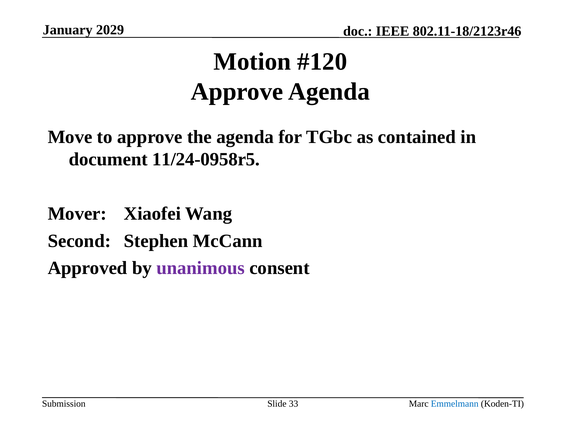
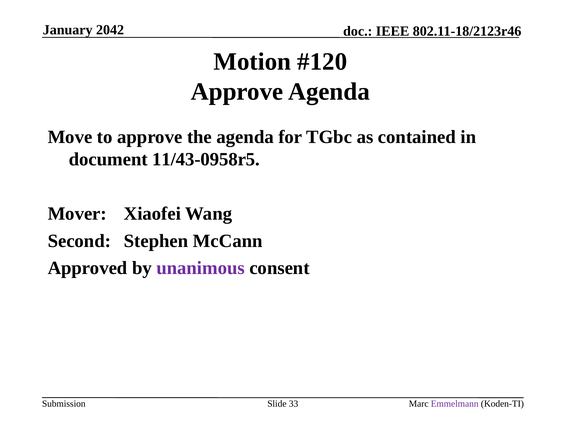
2029: 2029 -> 2042 (110, 30)
11/24-0958r5: 11/24-0958r5 -> 11/43-0958r5 (206, 159)
Emmelmann colour: blue -> purple (455, 404)
